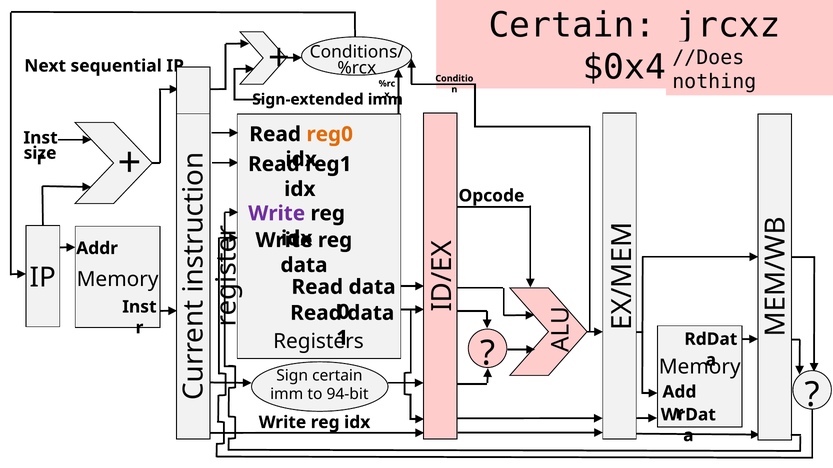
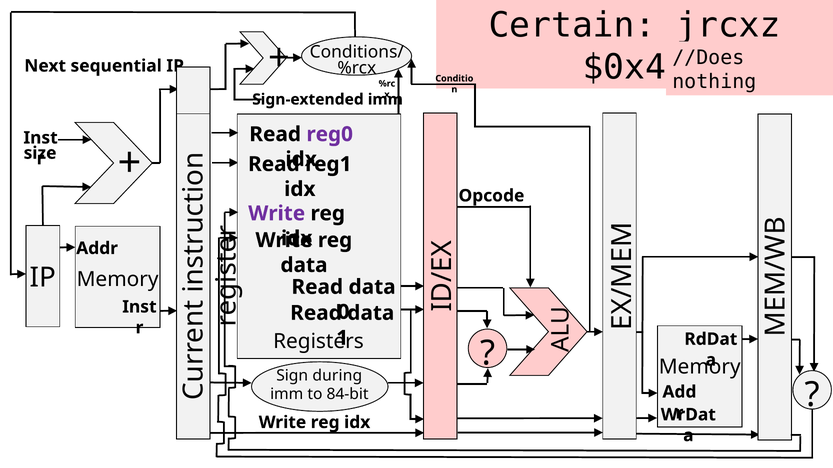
reg0 colour: orange -> purple (330, 134)
Sign certain: certain -> during (337, 376)
94-bit: 94-bit -> 84-bit (348, 395)
